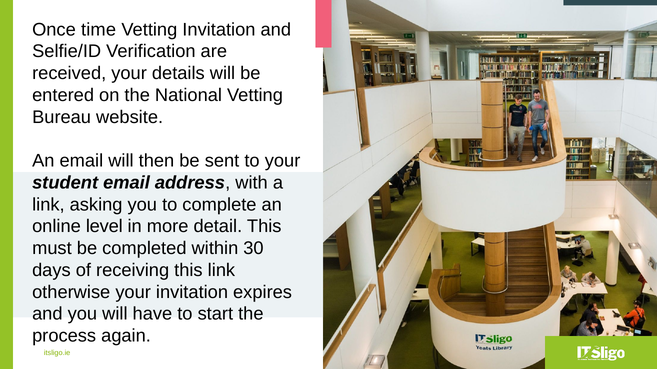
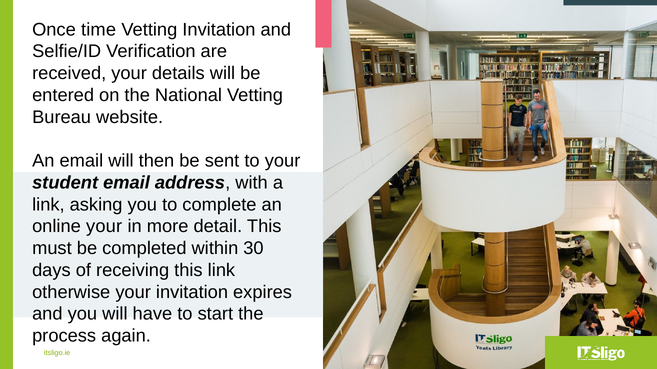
online level: level -> your (104, 227)
